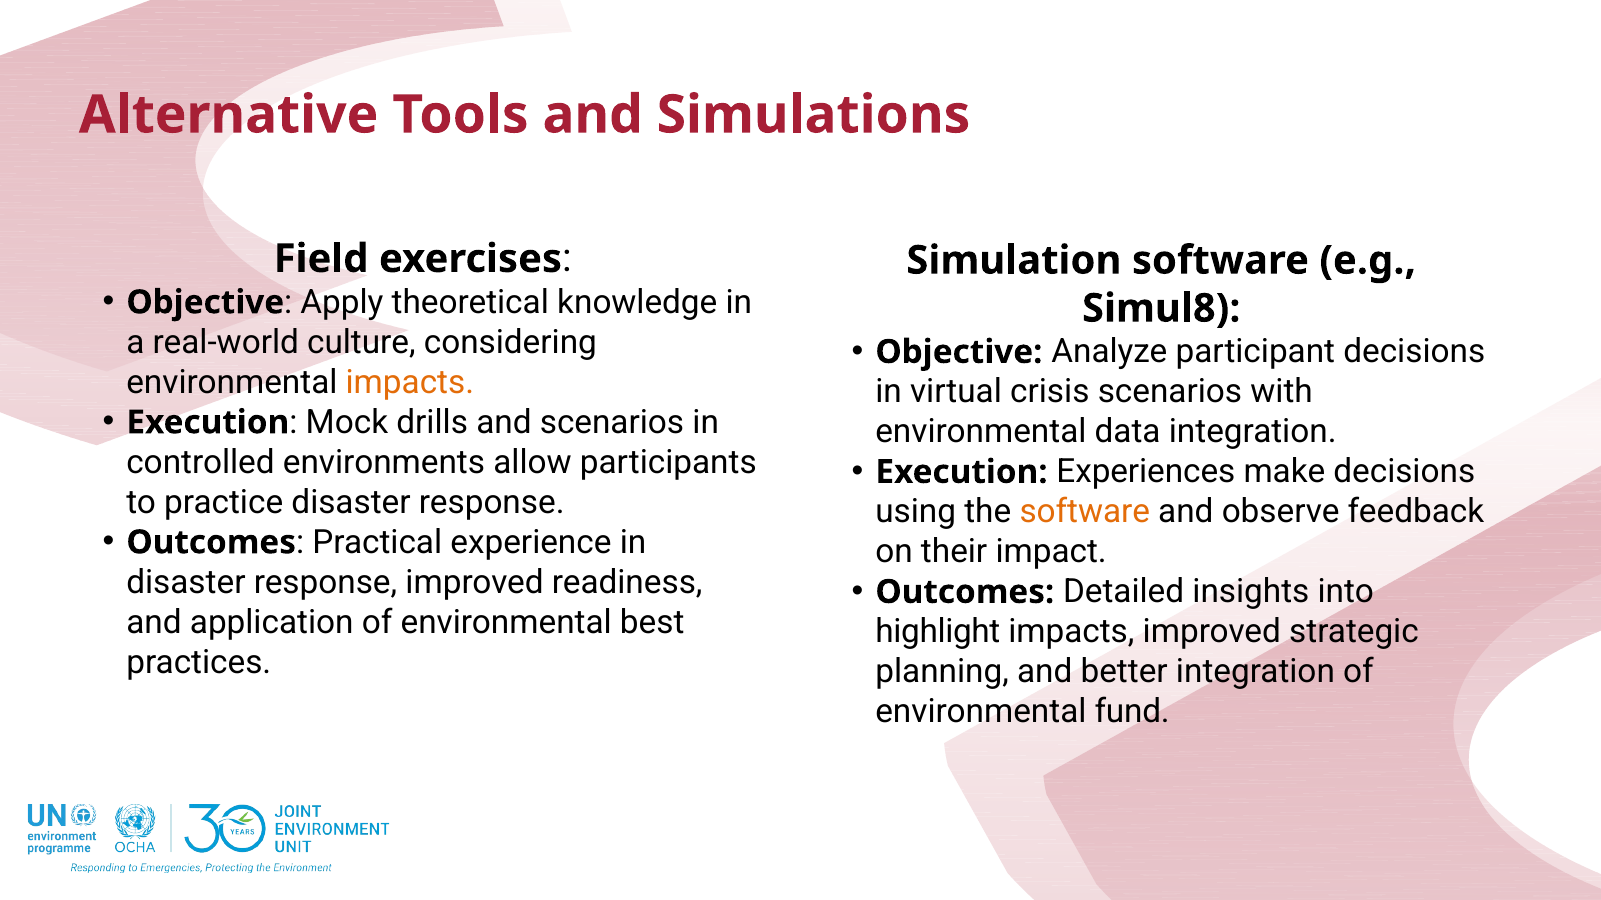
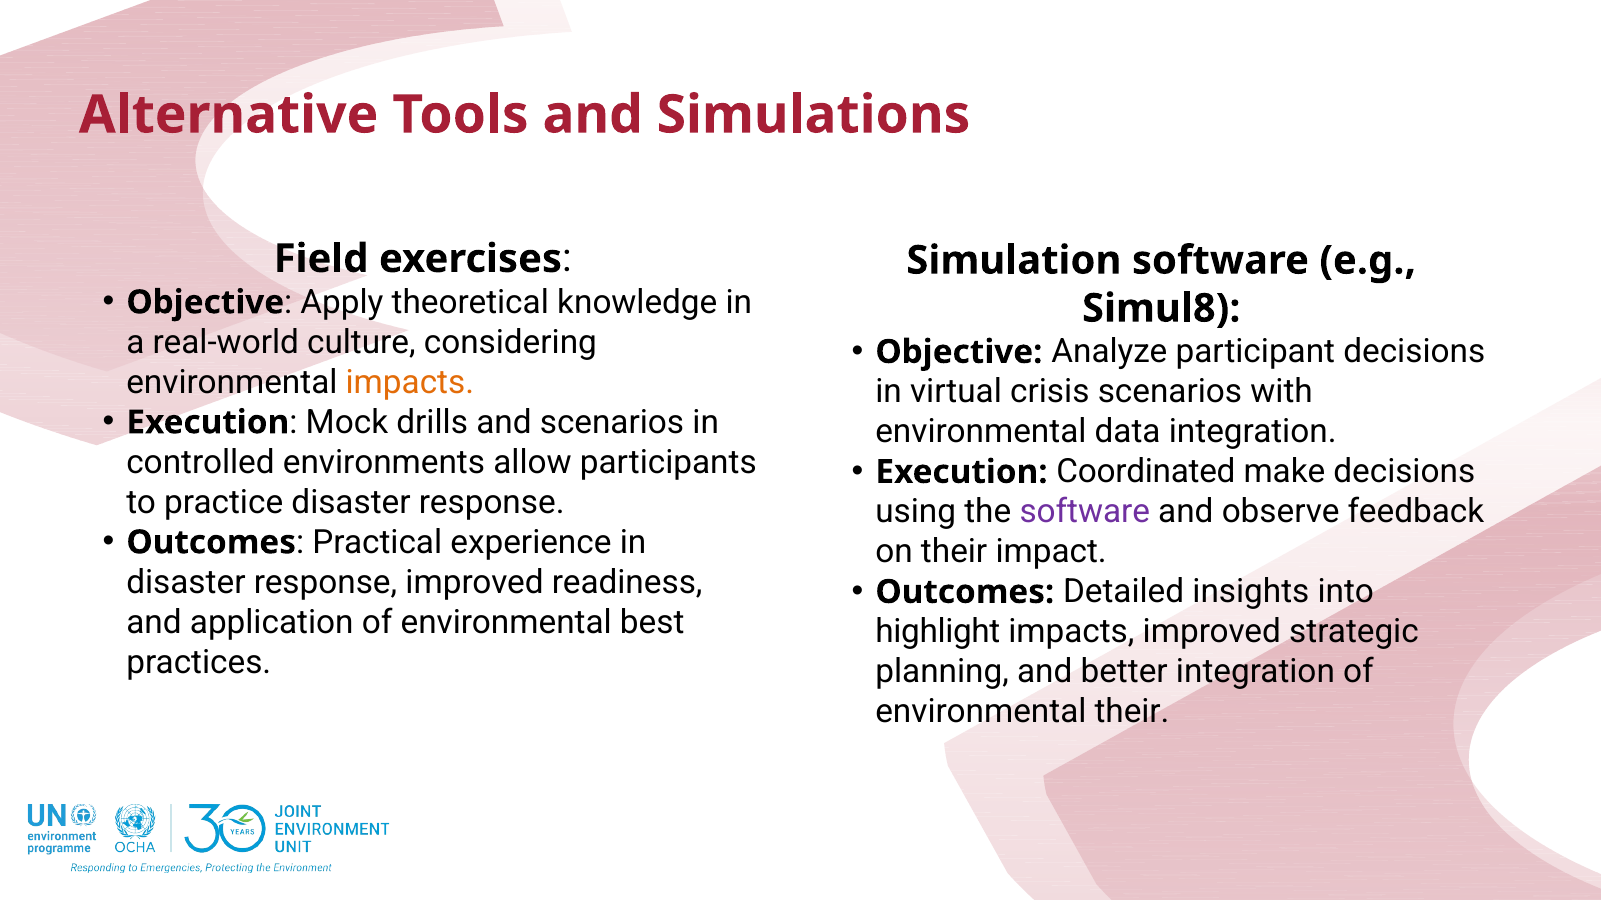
Experiences: Experiences -> Coordinated (1146, 472)
software colour: orange -> purple (1085, 512)
environmental fund: fund -> their (1132, 712)
